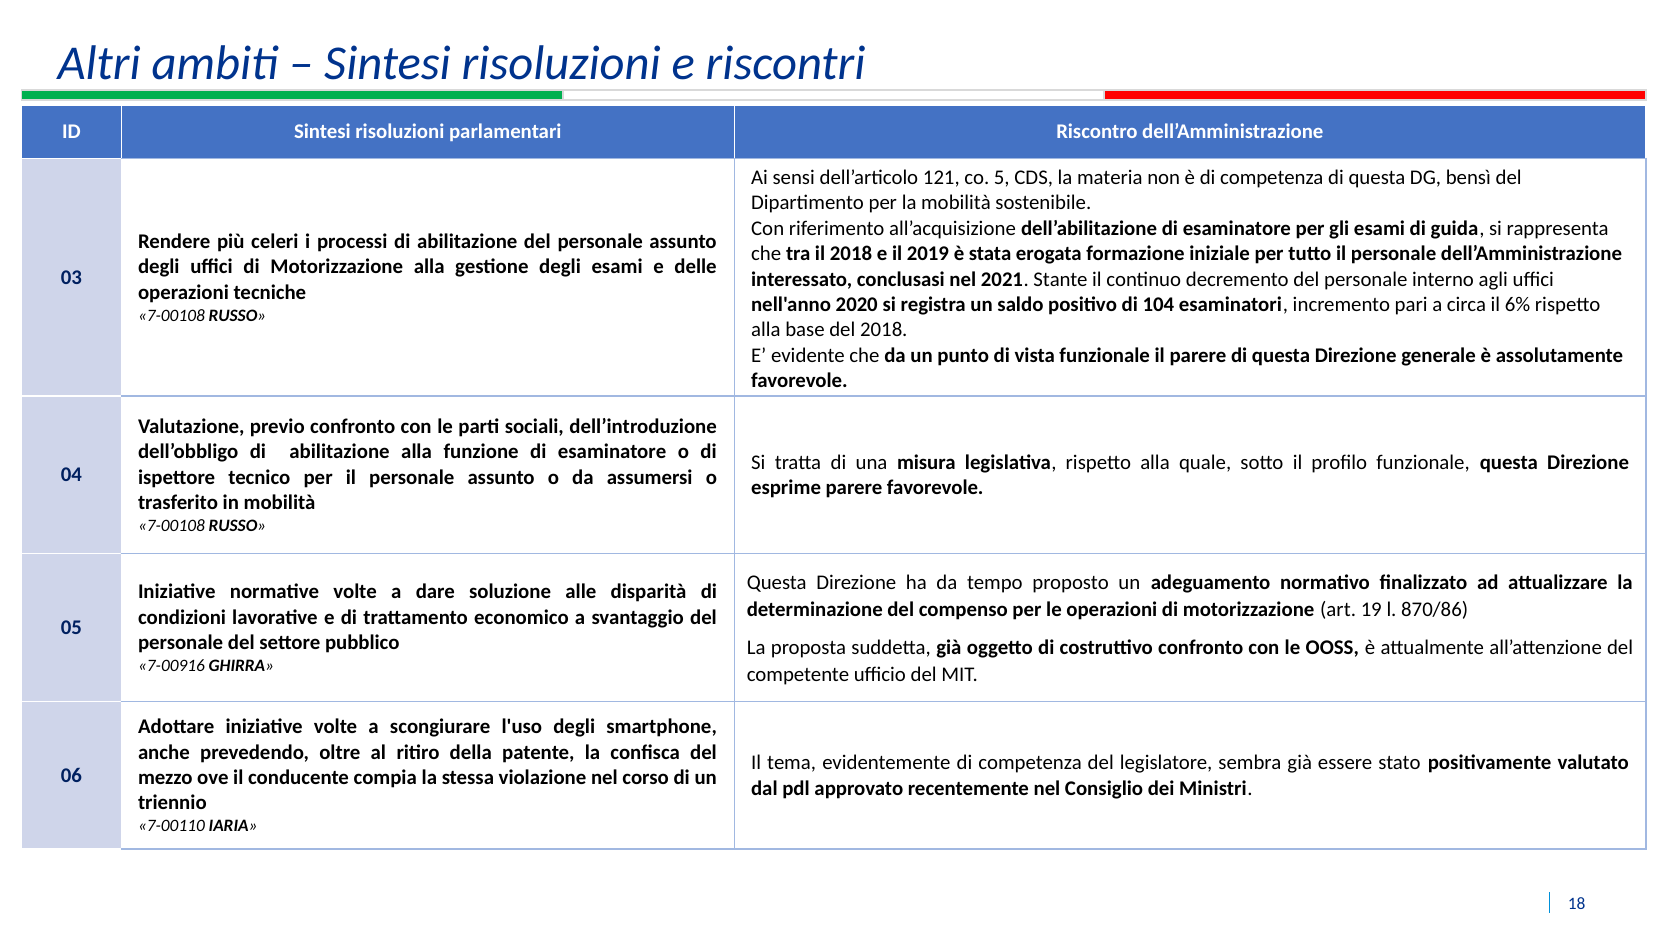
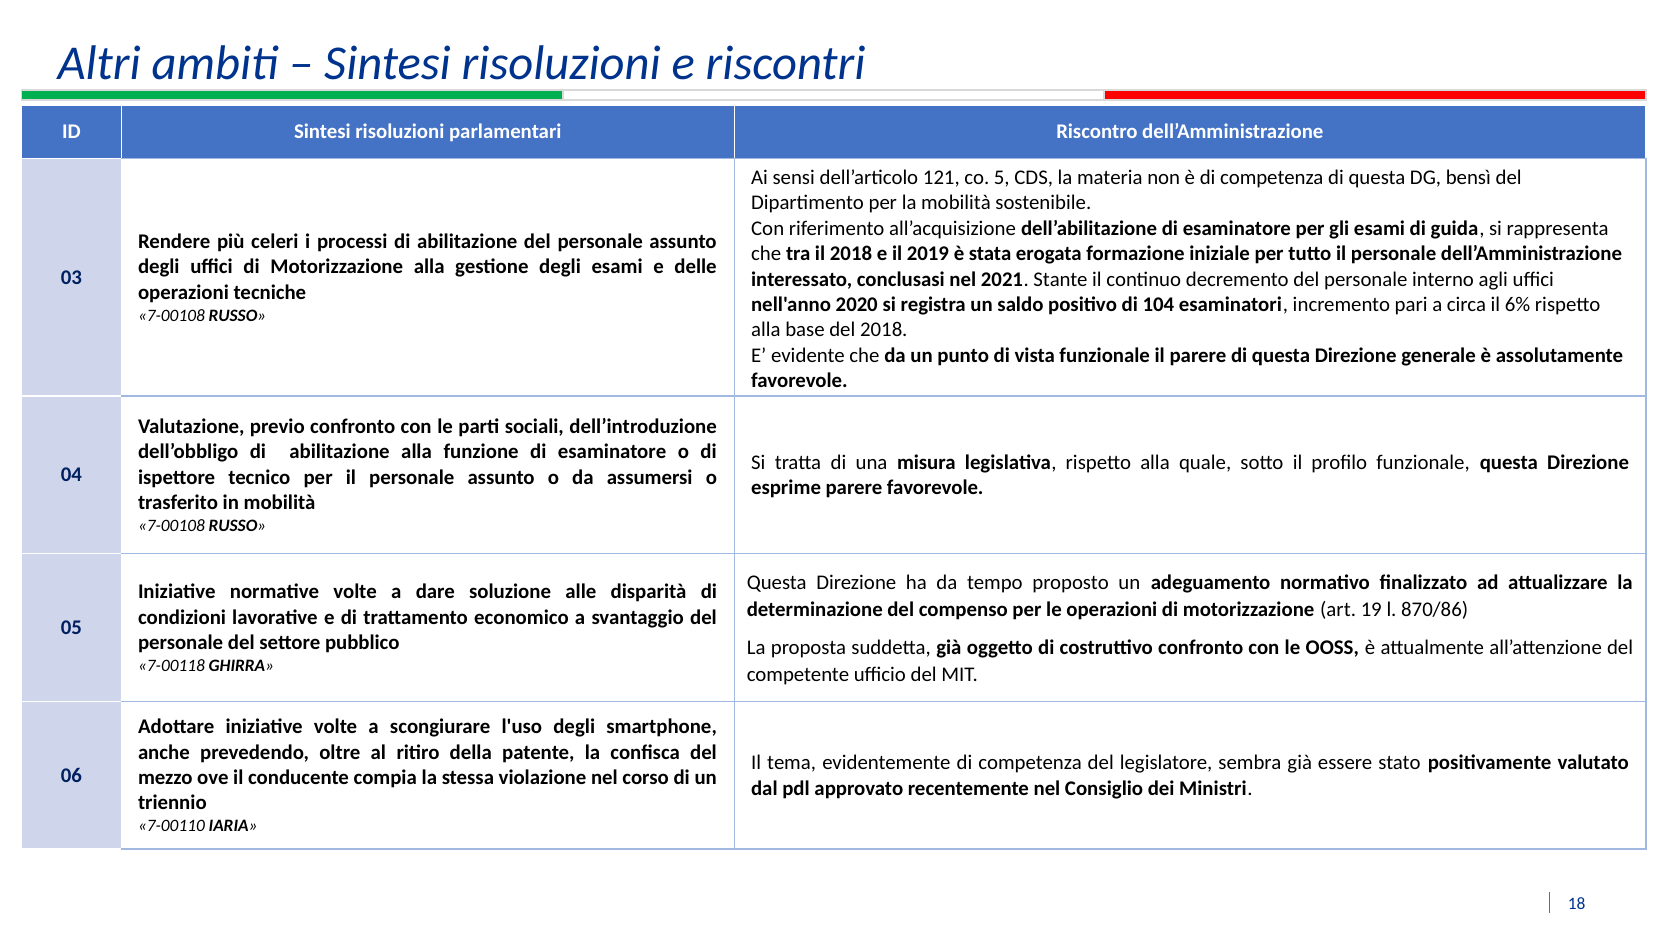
7-00916: 7-00916 -> 7-00118 (171, 666)
